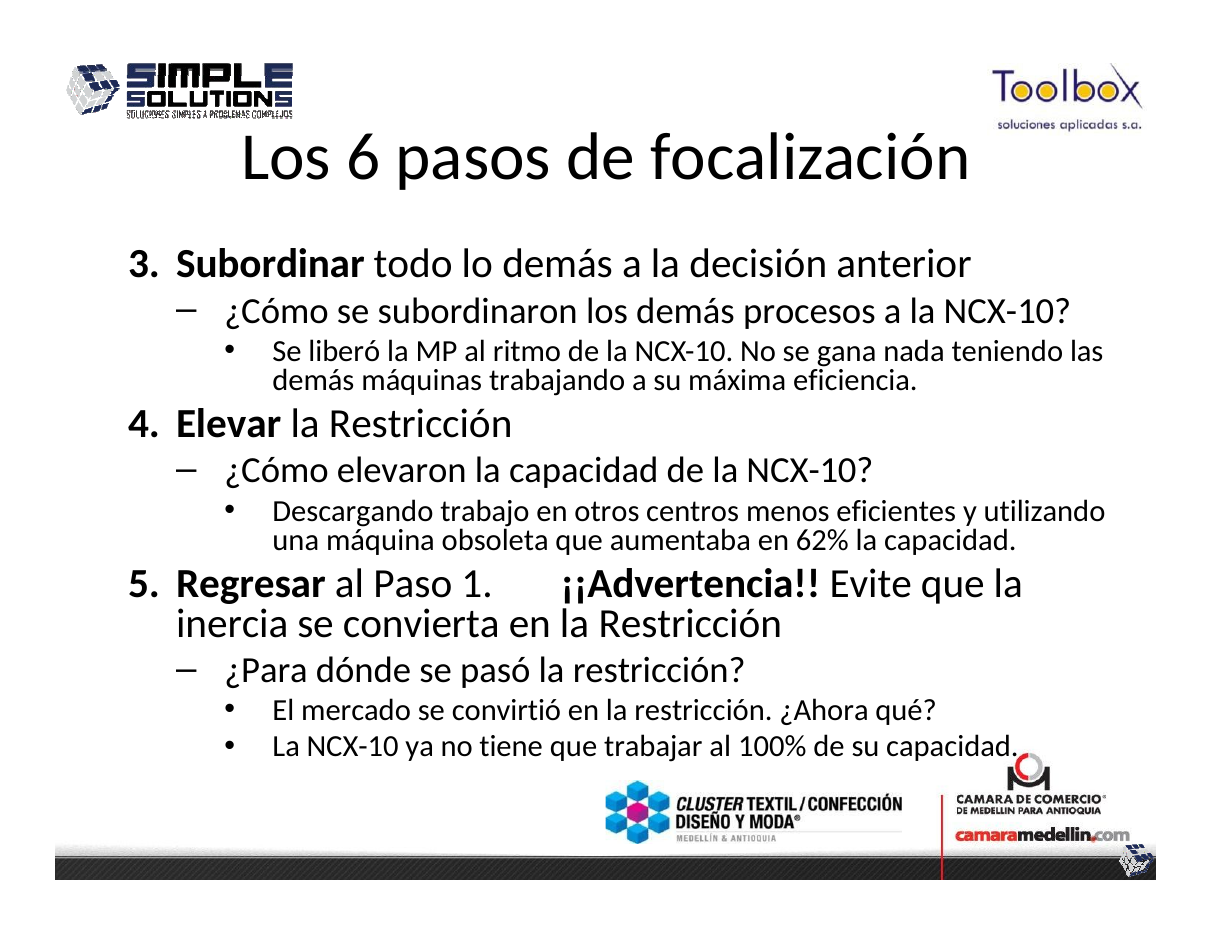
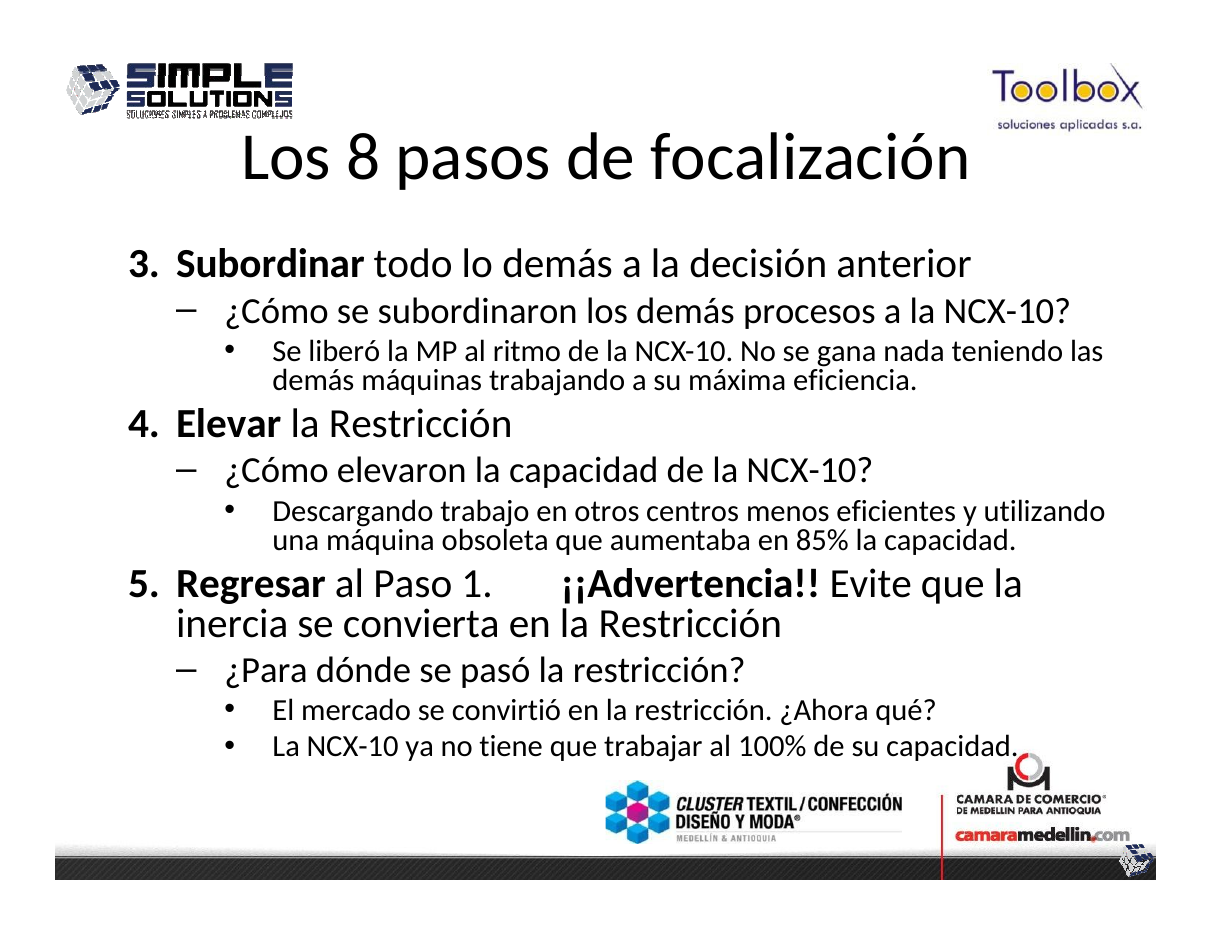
6: 6 -> 8 (363, 157)
62%: 62% -> 85% (822, 540)
